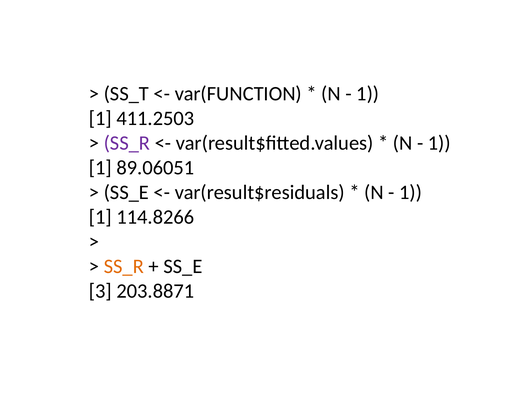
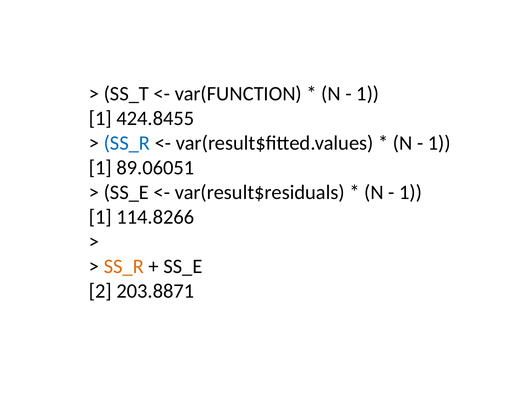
411.2503: 411.2503 -> 424.8455 (155, 118)
SS_R colour: purple -> blue (127, 143)
3: 3 -> 2 (100, 291)
